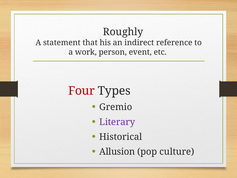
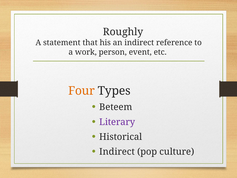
Four colour: red -> orange (81, 91)
Gremio: Gremio -> Beteem (116, 107)
Allusion: Allusion -> Indirect (117, 152)
